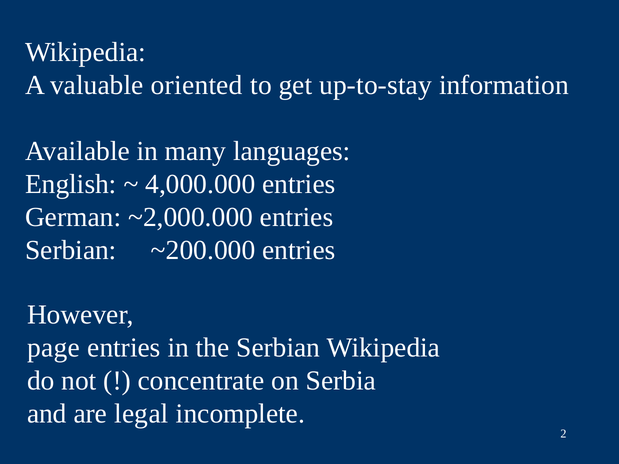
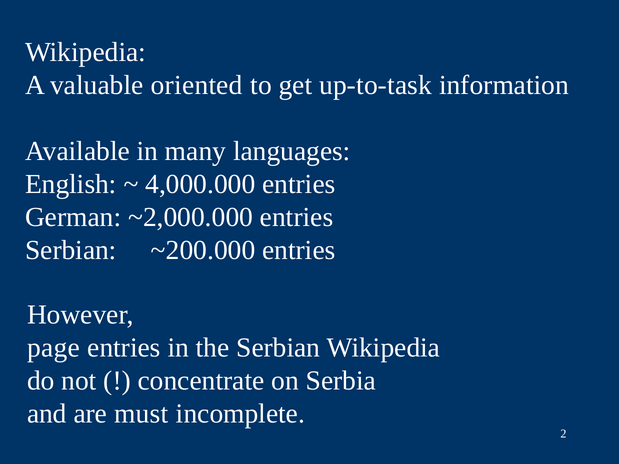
up-to-stay: up-to-stay -> up-to-task (376, 85)
legal: legal -> must (141, 414)
